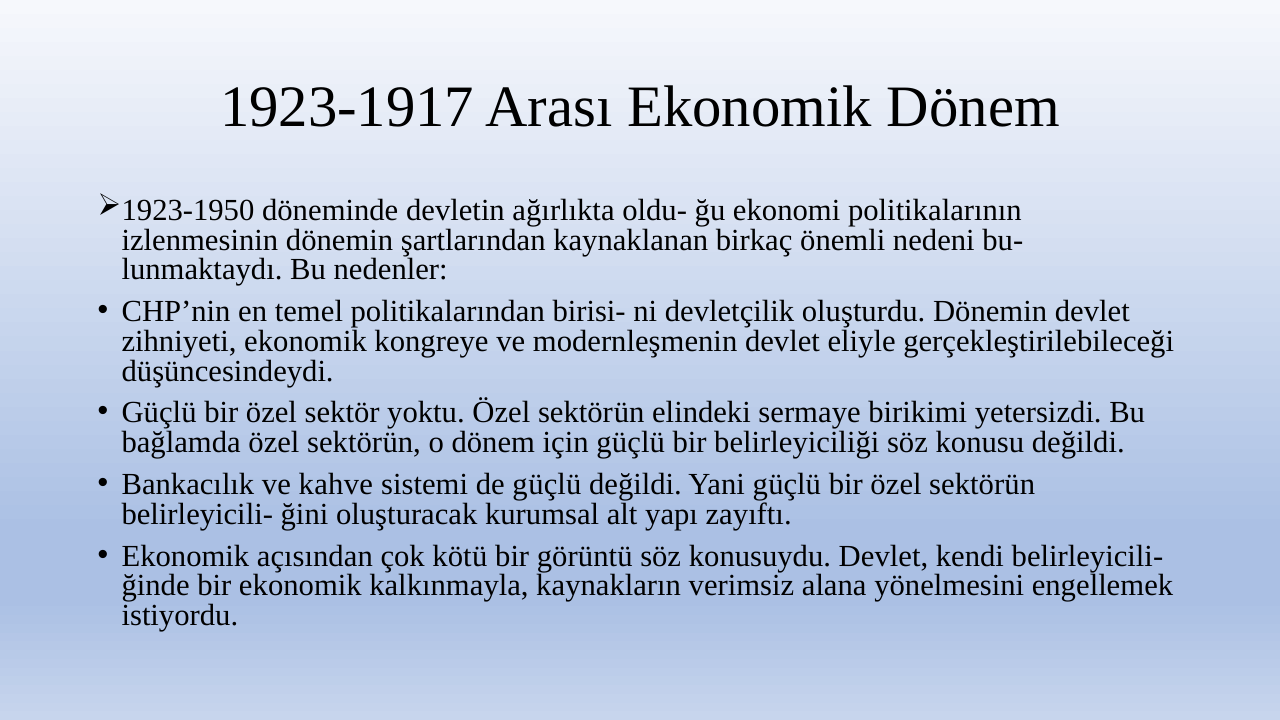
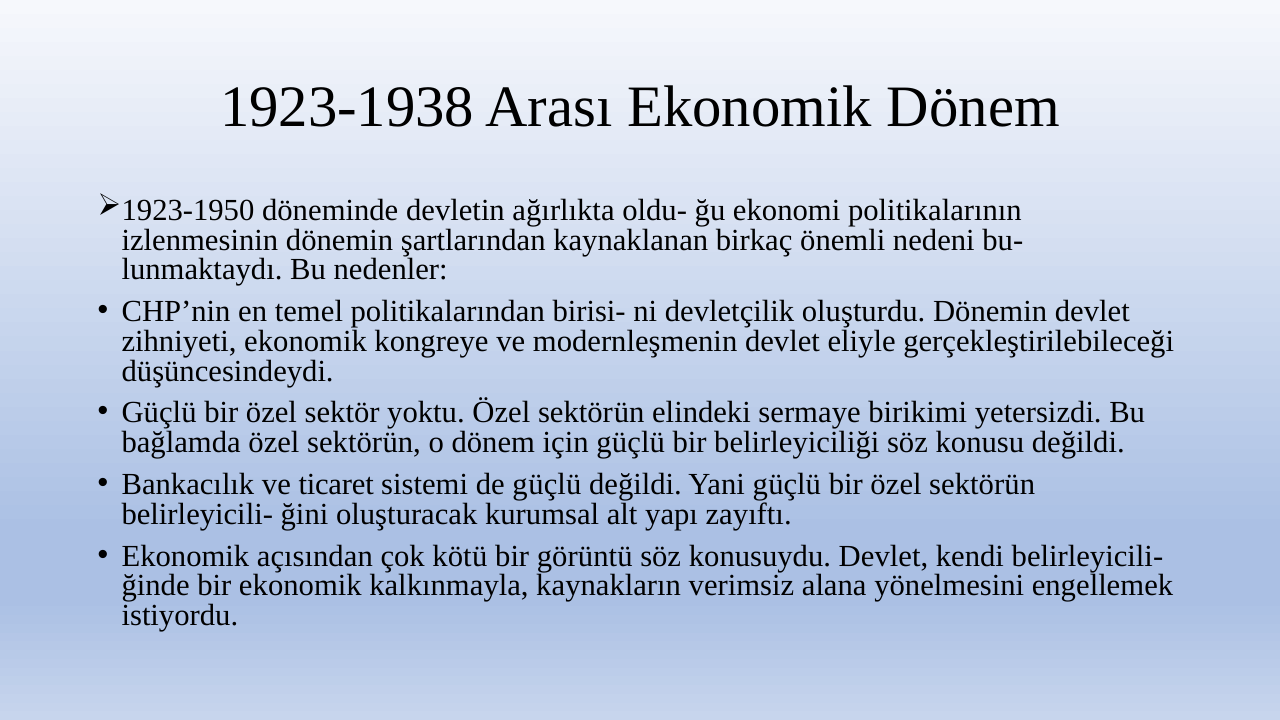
1923-1917: 1923-1917 -> 1923-1938 (347, 108)
kahve: kahve -> ticaret (336, 484)
